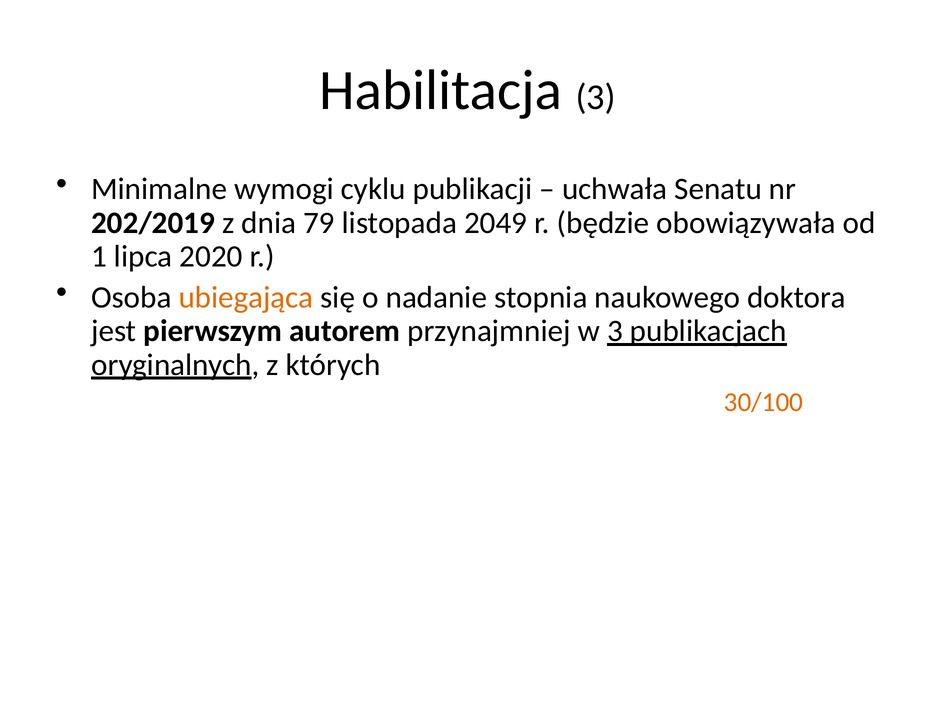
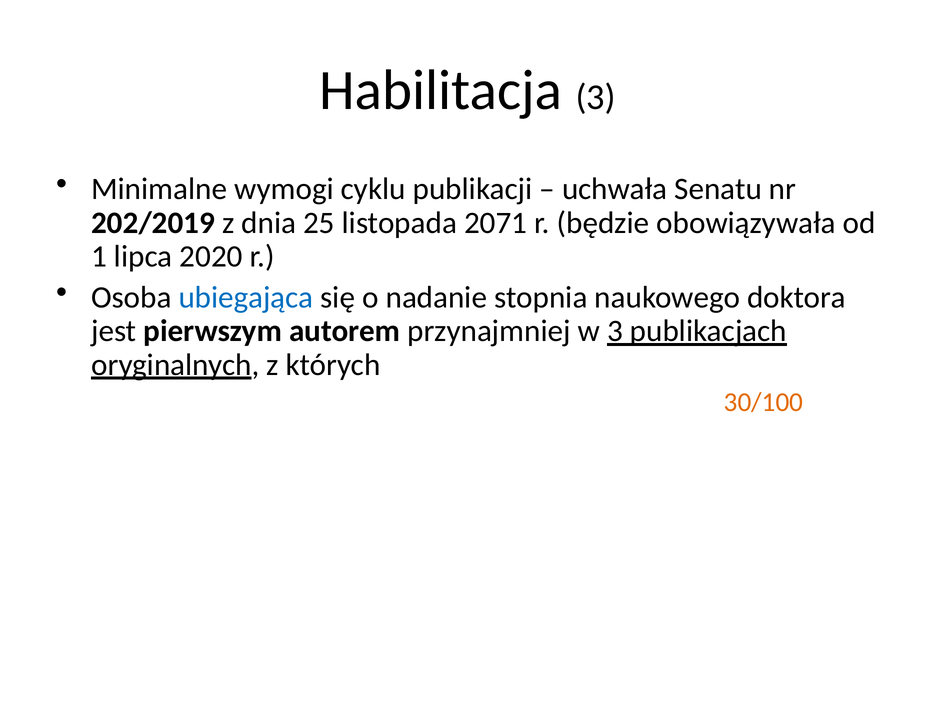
79: 79 -> 25 (319, 223)
2049: 2049 -> 2071 (496, 223)
ubiegająca colour: orange -> blue (246, 298)
